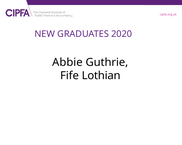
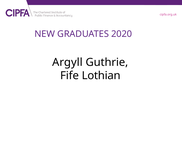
Abbie: Abbie -> Argyll (67, 63)
